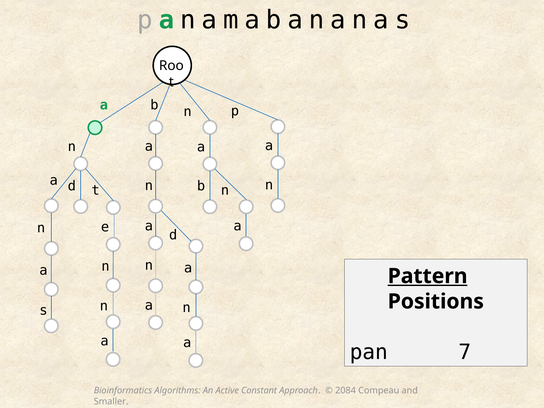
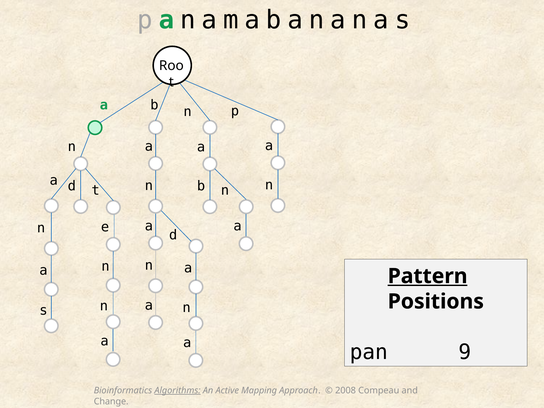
7: 7 -> 9 (465, 352)
Algorithms underline: none -> present (178, 390)
Constant: Constant -> Mapping (259, 390)
2084: 2084 -> 2008 (346, 390)
Smaller: Smaller -> Change (111, 401)
